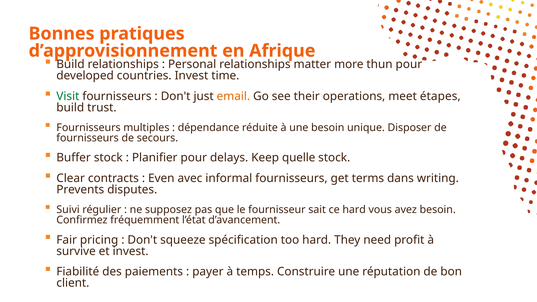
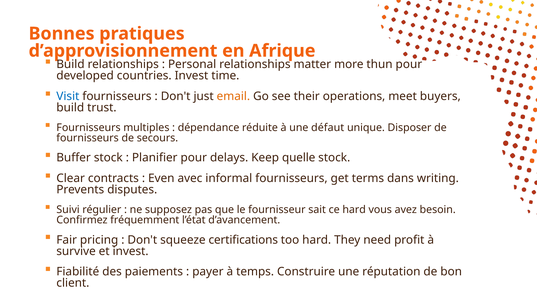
Visit colour: green -> blue (68, 96)
étapes: étapes -> buyers (440, 96)
une besoin: besoin -> défaut (328, 128)
spécification: spécification -> certifications (243, 240)
